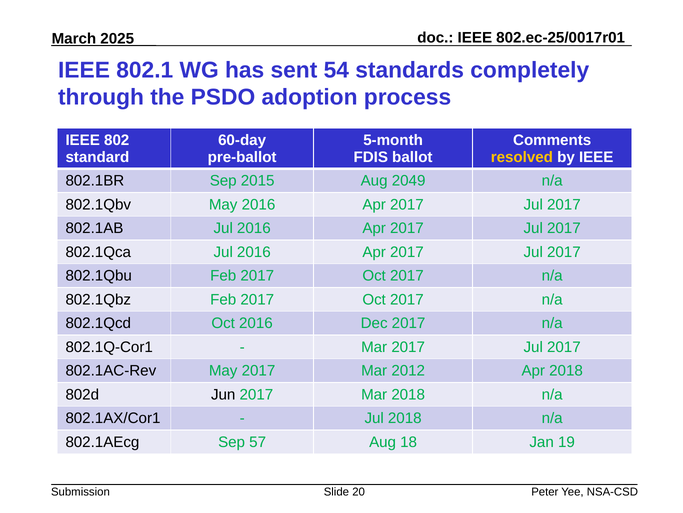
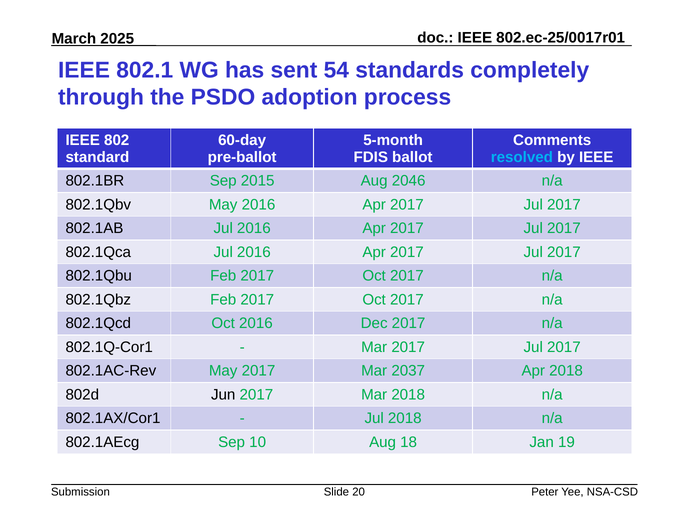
resolved colour: yellow -> light blue (522, 157)
2049: 2049 -> 2046 (409, 181)
2012: 2012 -> 2037 (408, 370)
57: 57 -> 10 (258, 441)
